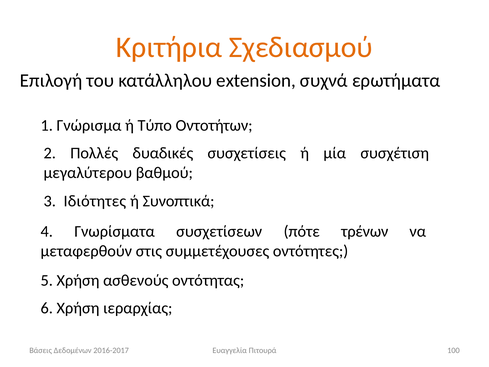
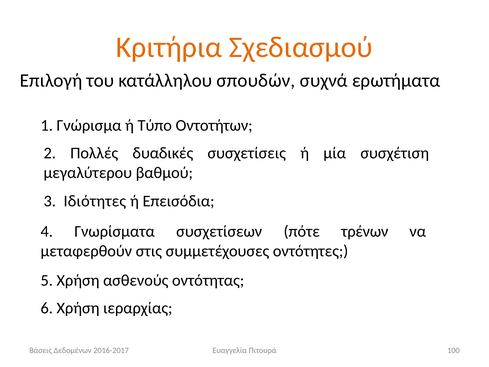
extension: extension -> σπουδών (256, 80)
Συνοπτικά: Συνοπτικά -> Επεισόδια (179, 201)
